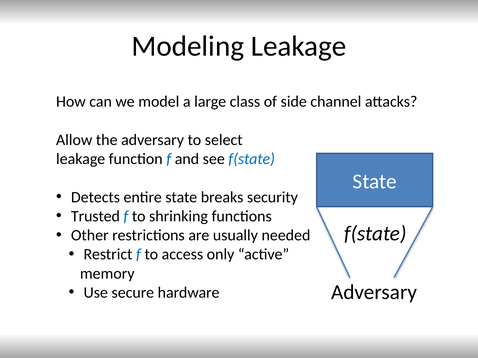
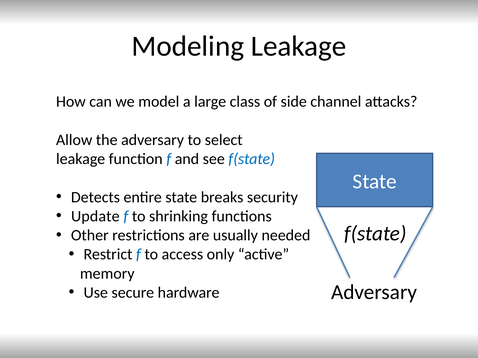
Trusted: Trusted -> Update (95, 217)
